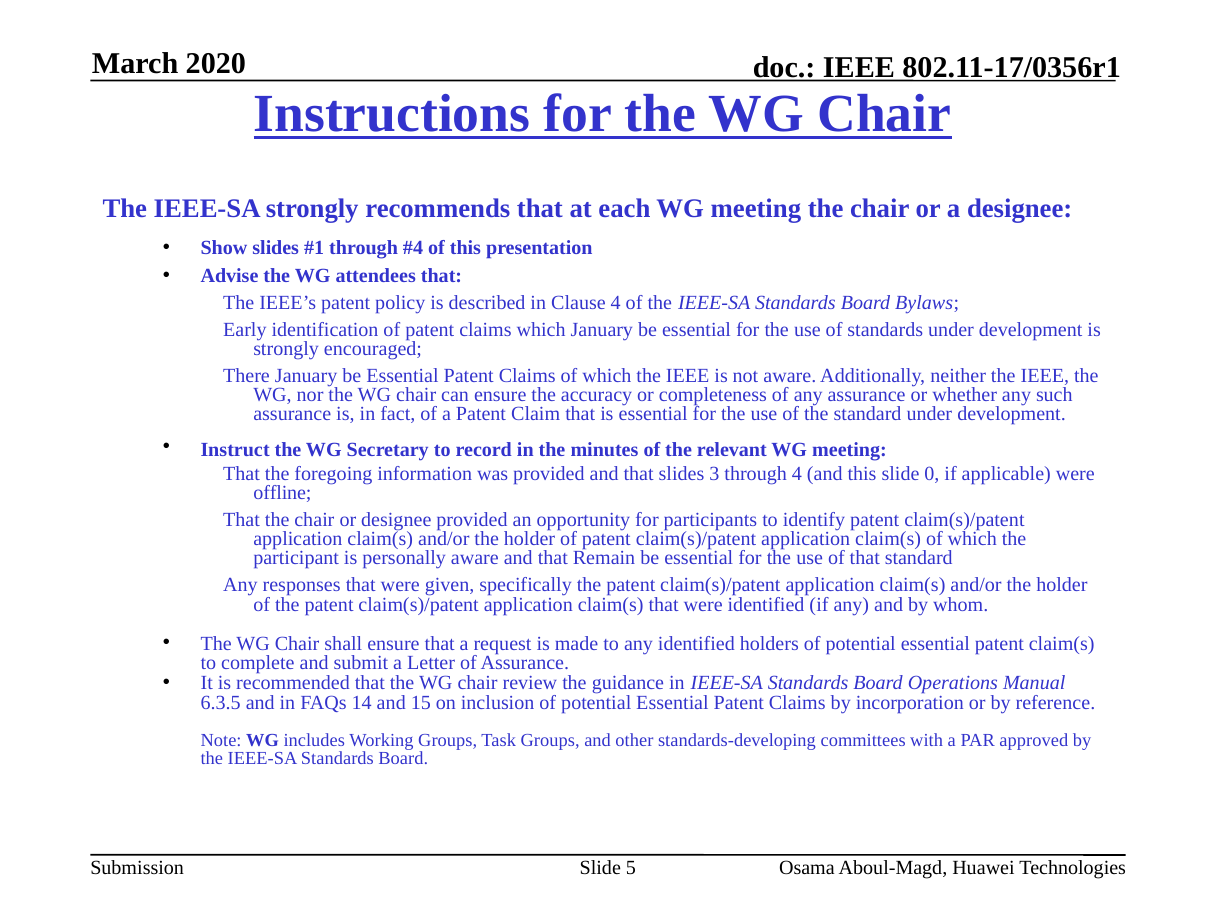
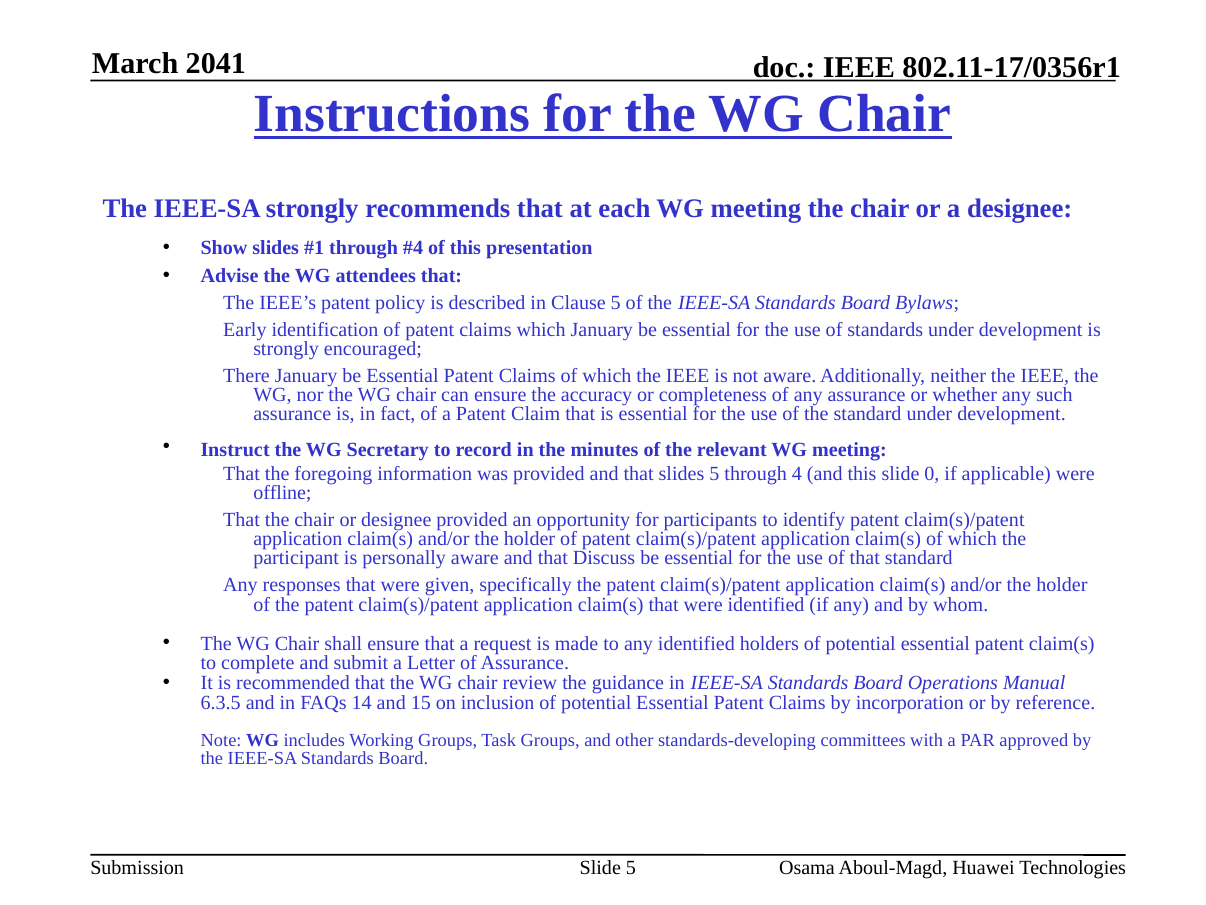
2020: 2020 -> 2041 (216, 64)
Clause 4: 4 -> 5 (616, 303)
slides 3: 3 -> 5 (714, 473)
Remain: Remain -> Discuss (604, 558)
